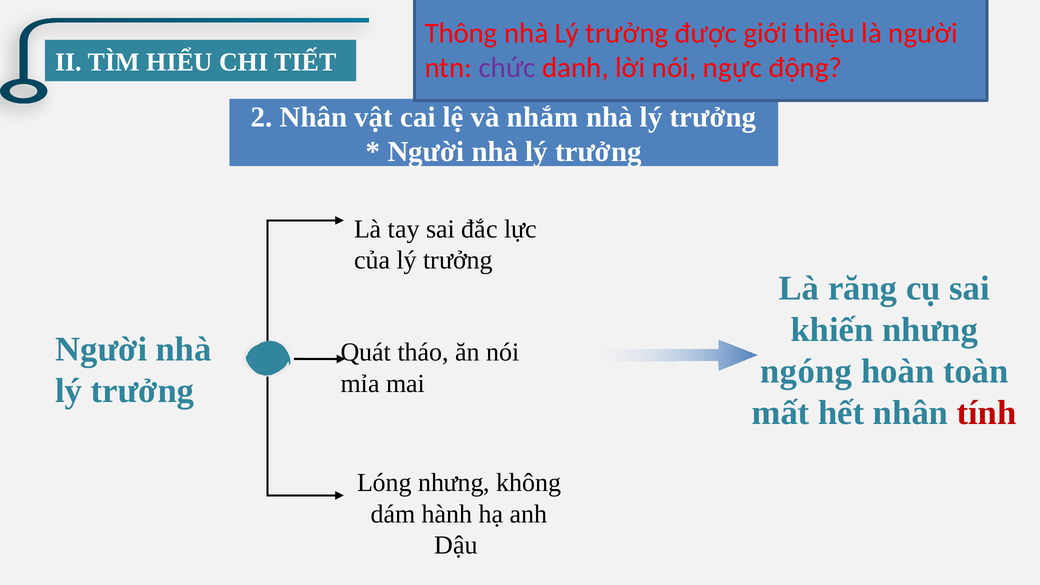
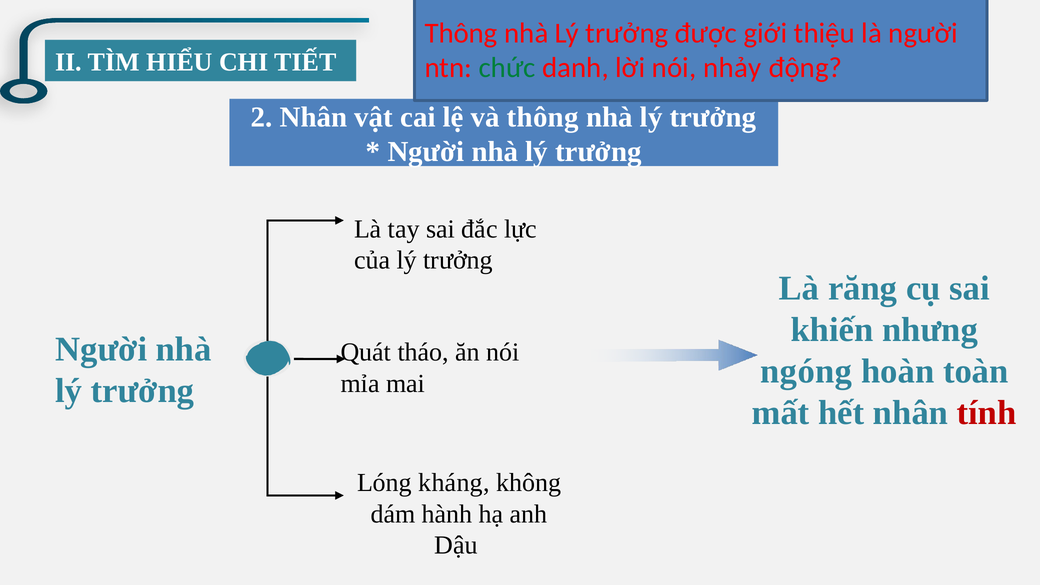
chức colour: purple -> green (507, 68)
ngực: ngực -> nhảy (732, 68)
và nhắm: nhắm -> thông (543, 117)
Lóng nhưng: nhưng -> kháng (454, 483)
